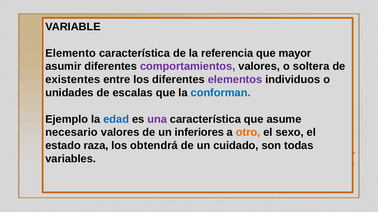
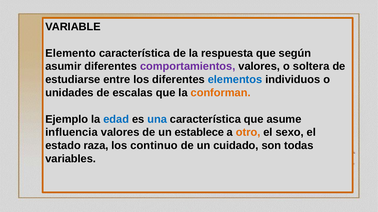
referencia: referencia -> respuesta (227, 53)
mayor: mayor -> según (295, 53)
existentes: existentes -> estudiarse (73, 80)
elementos colour: purple -> blue (235, 80)
conforman colour: blue -> orange (221, 93)
una colour: purple -> blue (157, 119)
necesario: necesario -> influencia (72, 133)
inferiores: inferiores -> establece (199, 133)
obtendrá: obtendrá -> continuo (154, 146)
